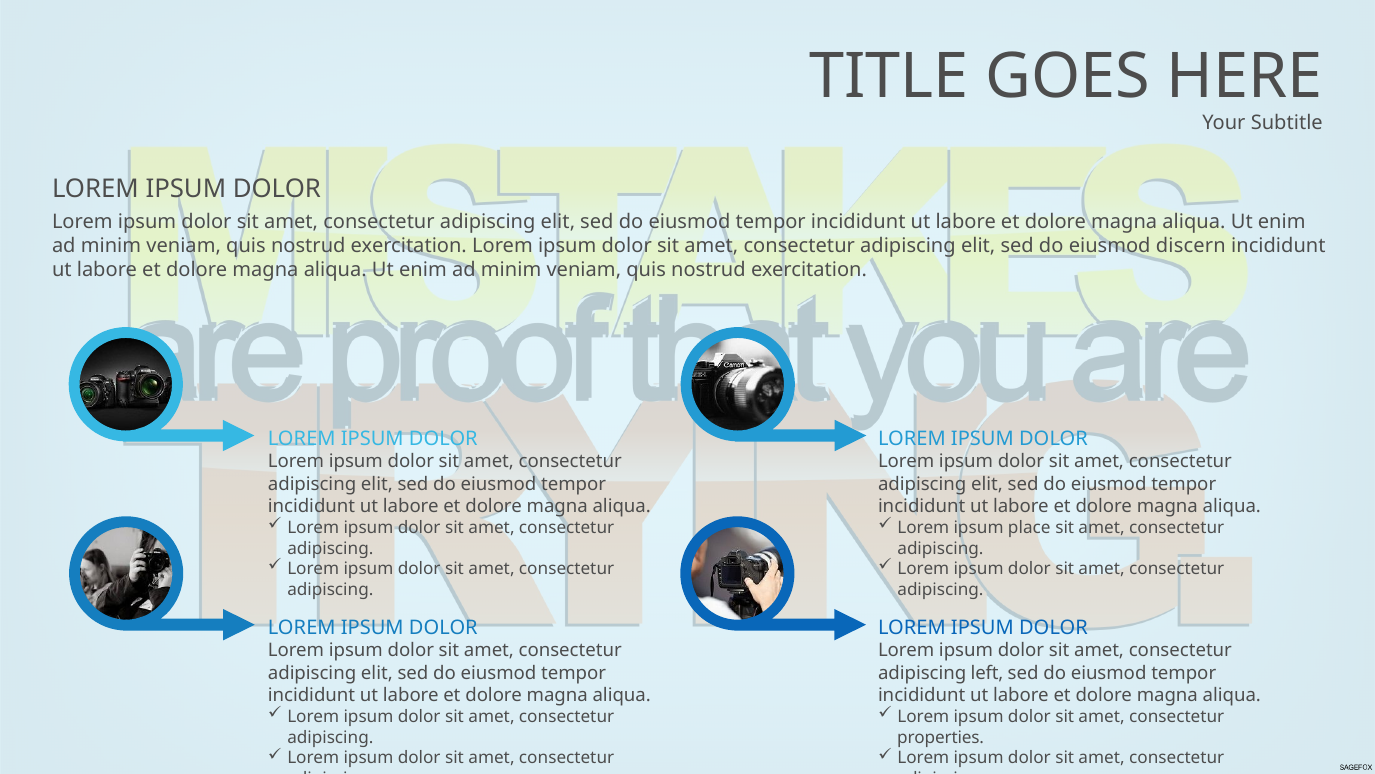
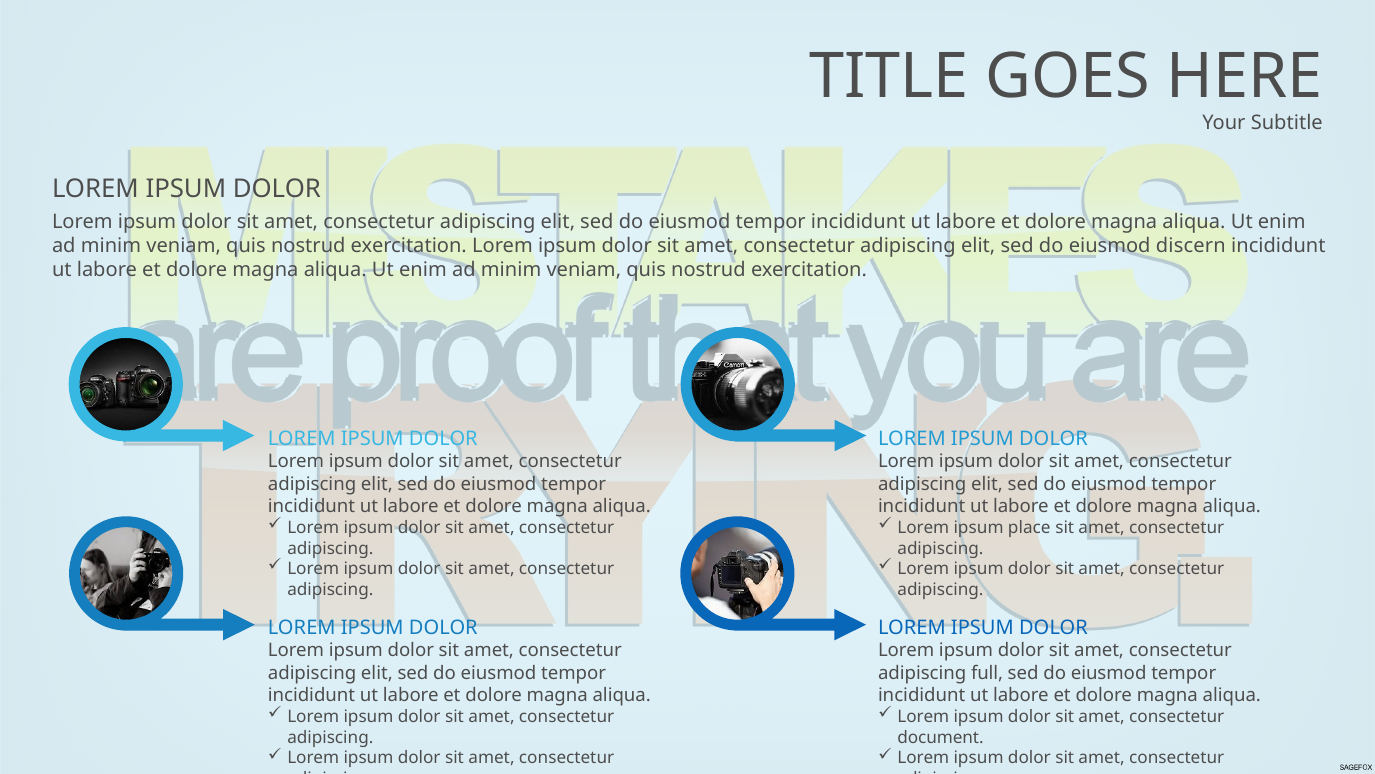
left: left -> full (987, 673)
properties: properties -> document (941, 737)
